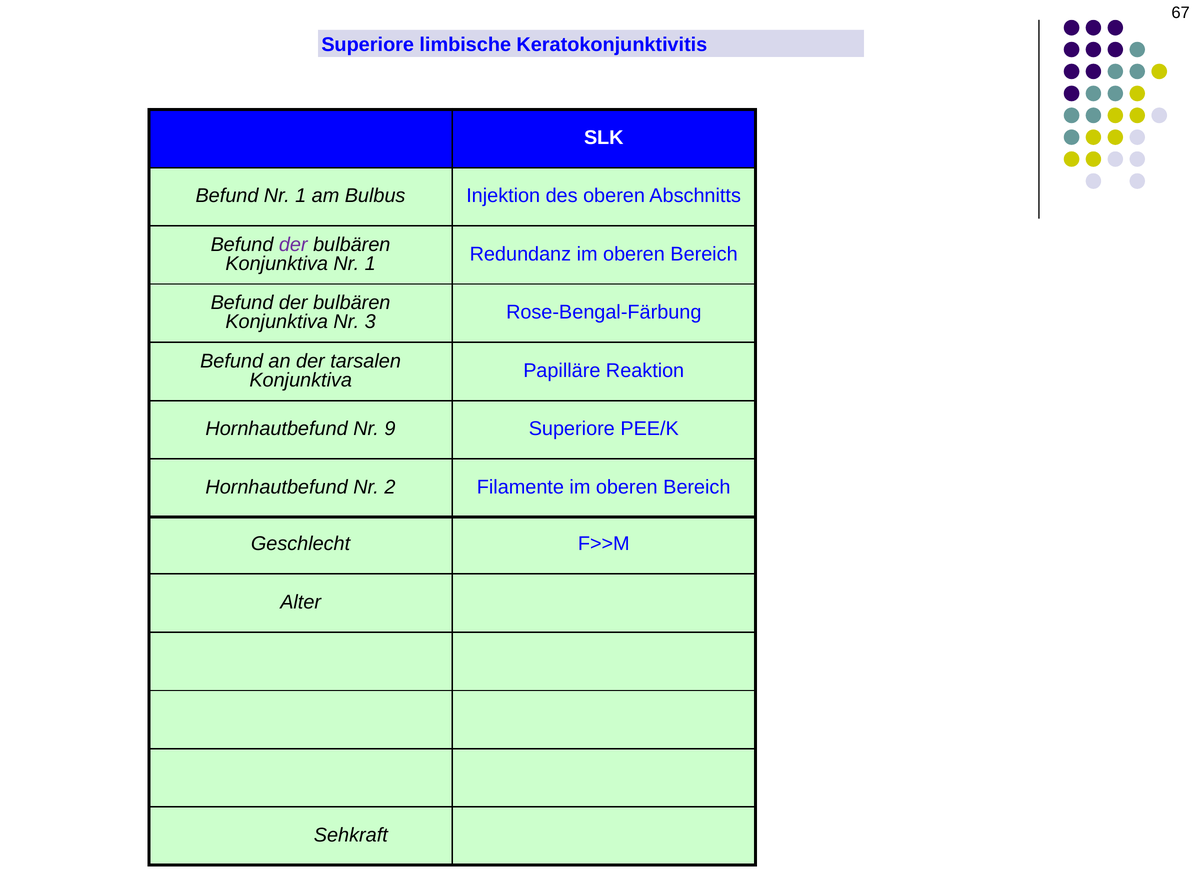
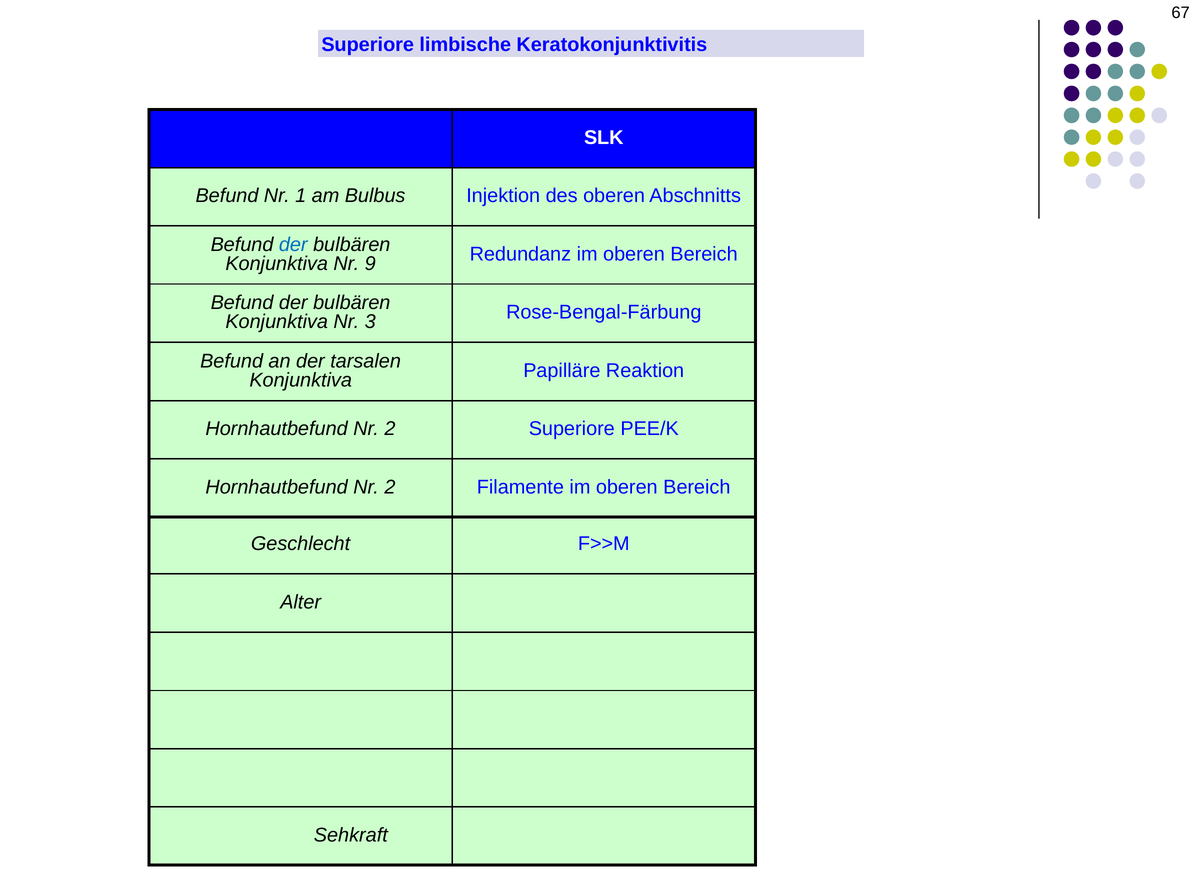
der colour: purple -> blue (293, 244)
Konjunktiva Nr 1: 1 -> 9 (370, 263)
9: 9 -> 2 (390, 429)
